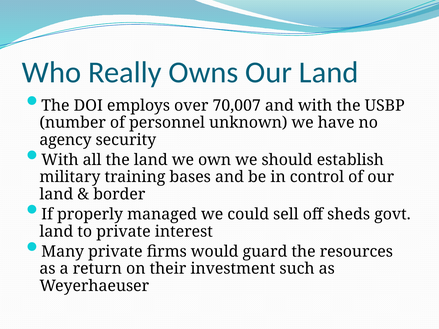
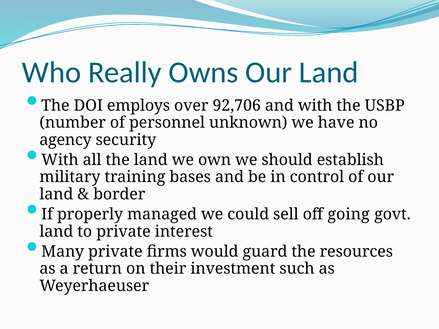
70,007: 70,007 -> 92,706 (237, 106)
sheds: sheds -> going (349, 215)
